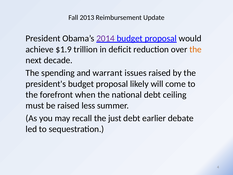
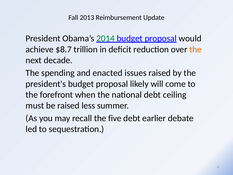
2014 colour: purple -> green (106, 38)
$1.9: $1.9 -> $8.7 (64, 49)
warrant: warrant -> enacted (108, 73)
just: just -> five (115, 118)
